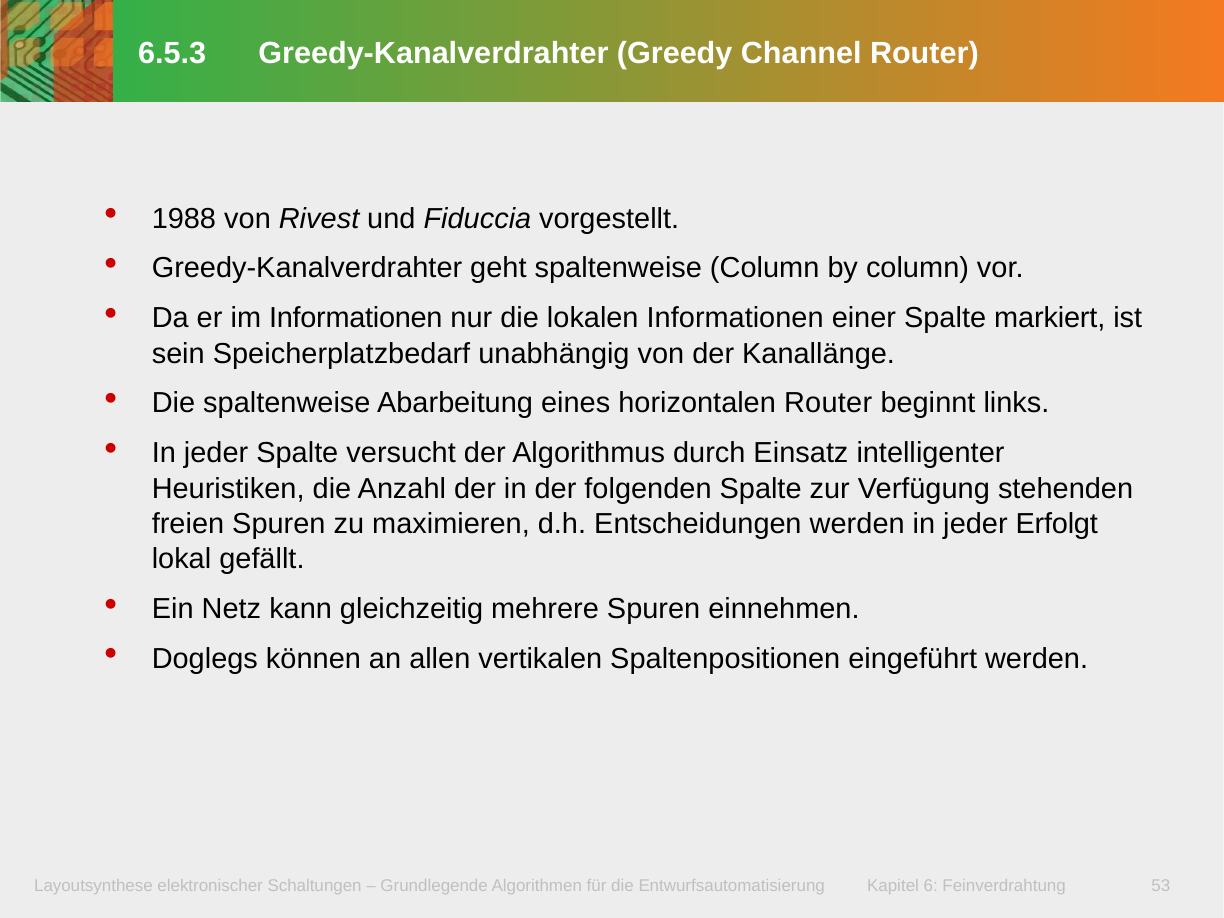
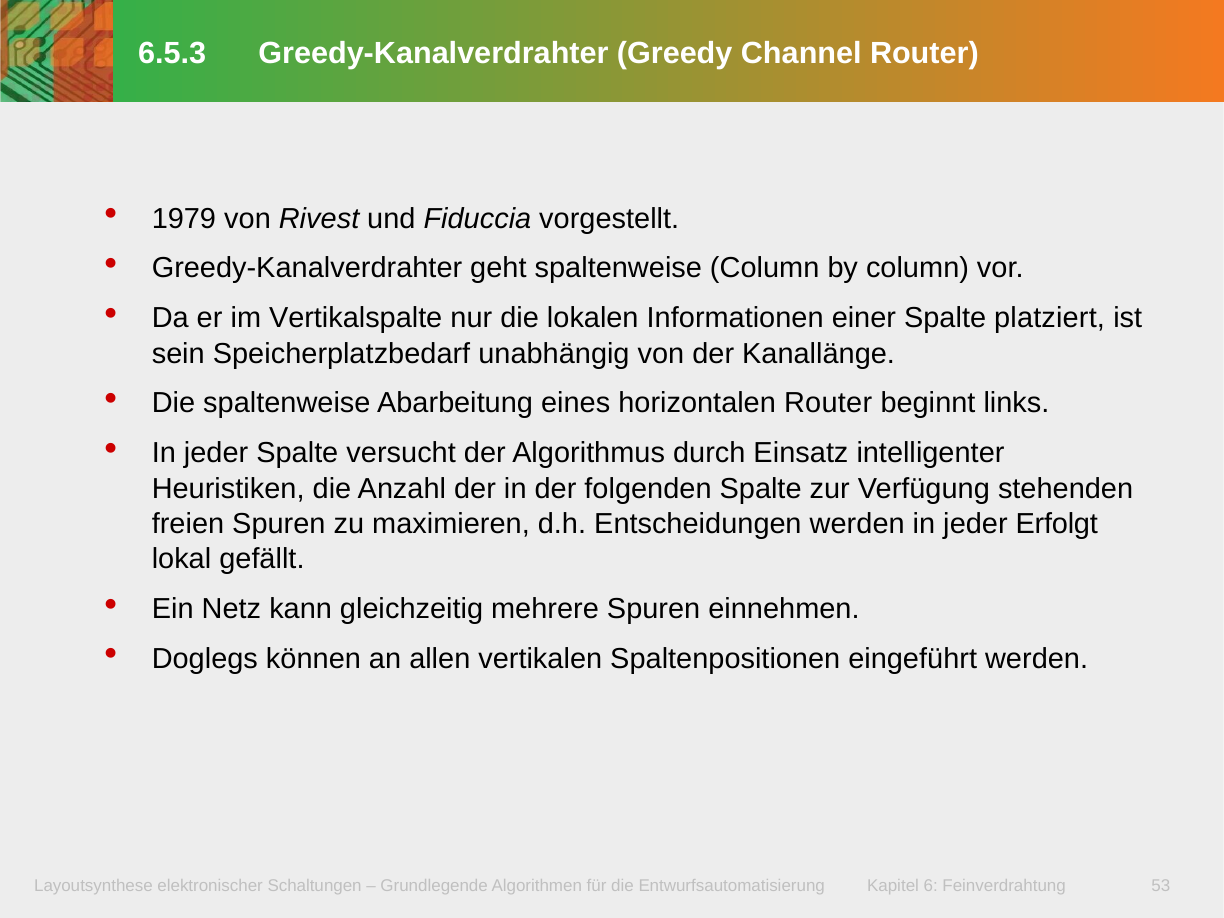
1988: 1988 -> 1979 (184, 219)
im Informationen: Informationen -> Vertikalspalte (356, 318)
markiert: markiert -> platziert (1050, 318)
